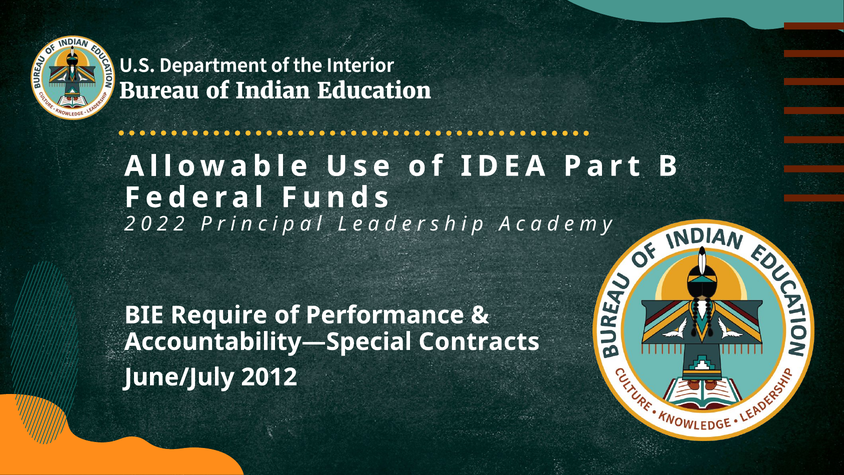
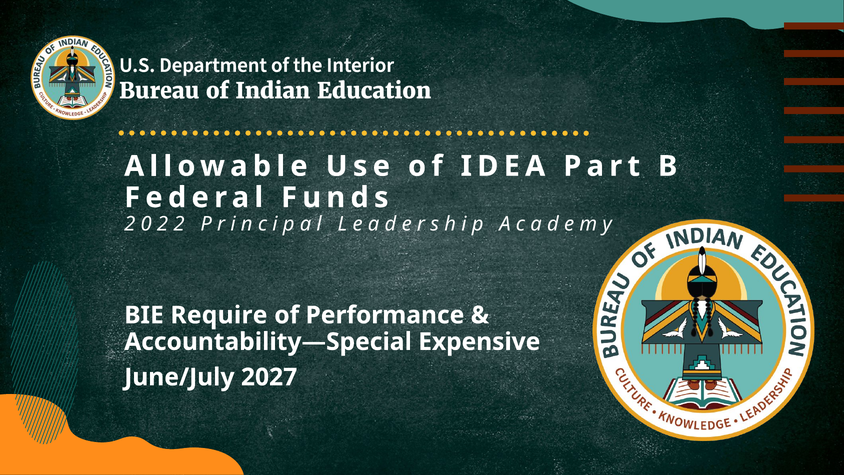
Contracts: Contracts -> Expensive (479, 342)
2012: 2012 -> 2027 (269, 377)
